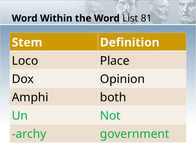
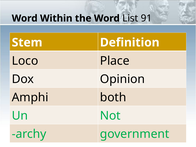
81: 81 -> 91 (146, 18)
